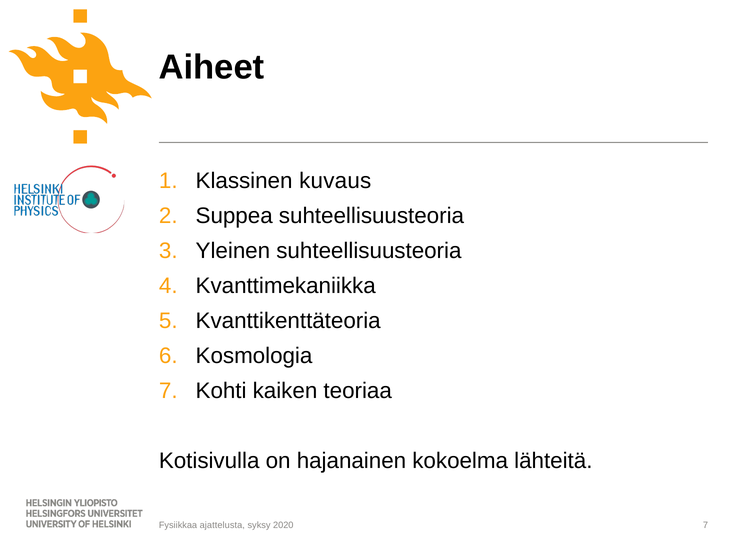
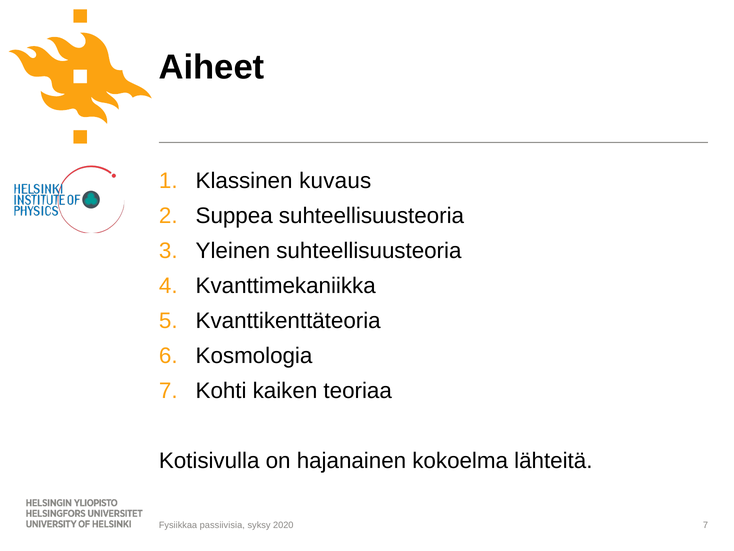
ajattelusta: ajattelusta -> passiivisia (222, 525)
